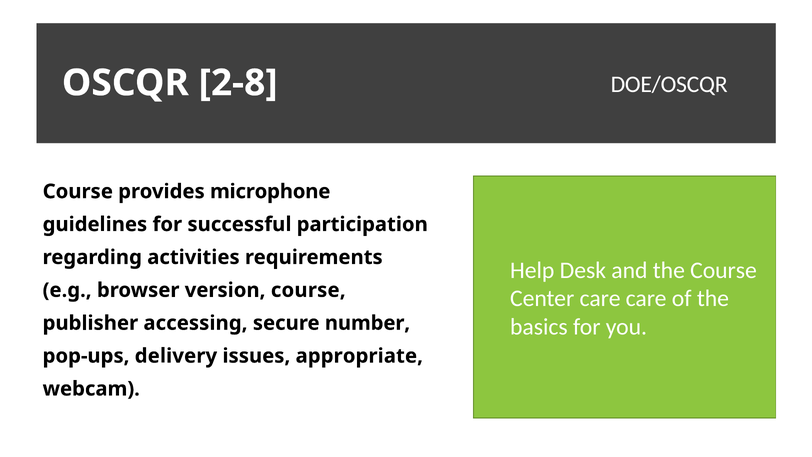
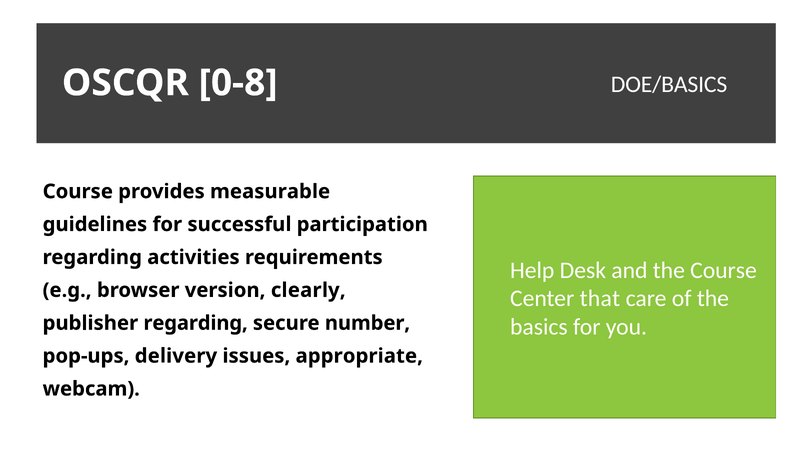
DOE/OSCQR: DOE/OSCQR -> DOE/BASICS (669, 85)
2-8: 2-8 -> 0-8 (238, 83)
microphone: microphone -> measurable (270, 191)
version course: course -> clearly (308, 290)
Center care: care -> that (600, 299)
publisher accessing: accessing -> regarding (196, 323)
